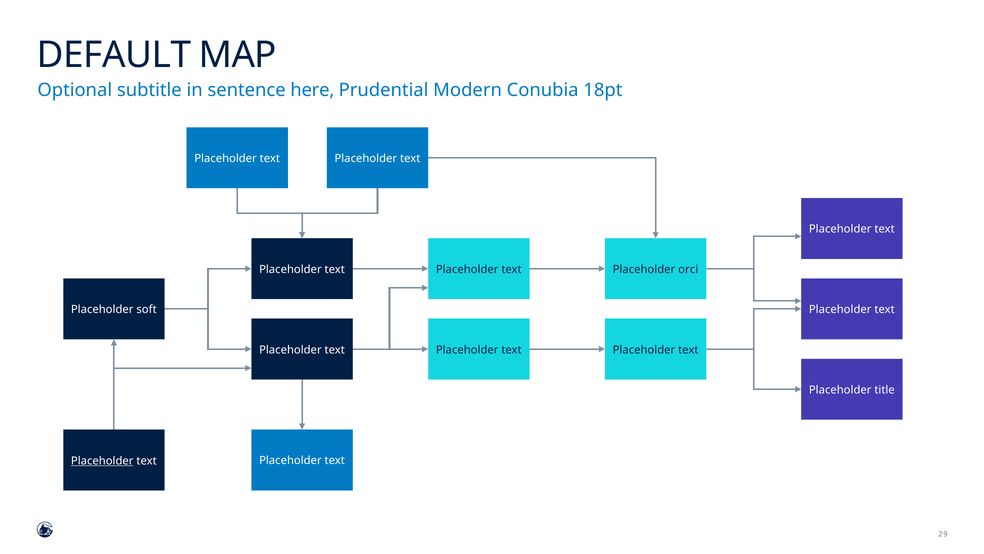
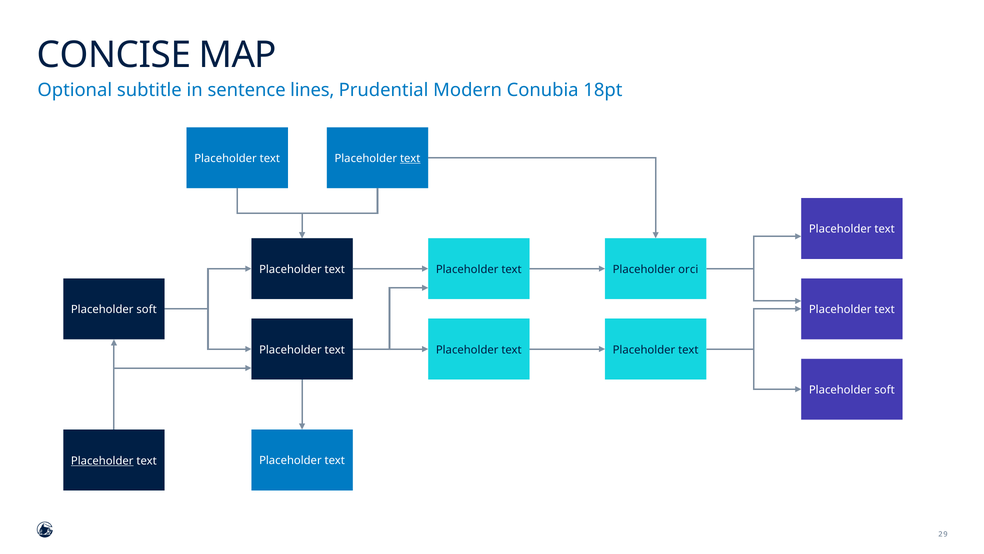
DEFAULT: DEFAULT -> CONCISE (114, 55)
here: here -> lines (312, 90)
text underline: none -> present (410, 158)
title: title -> soft (885, 390)
